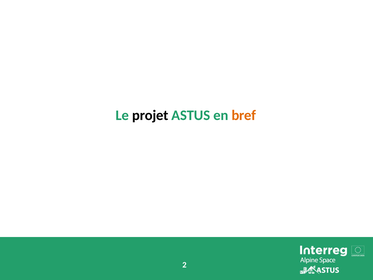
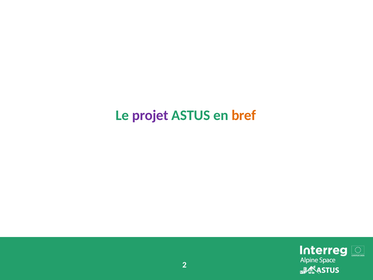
projet colour: black -> purple (150, 115)
